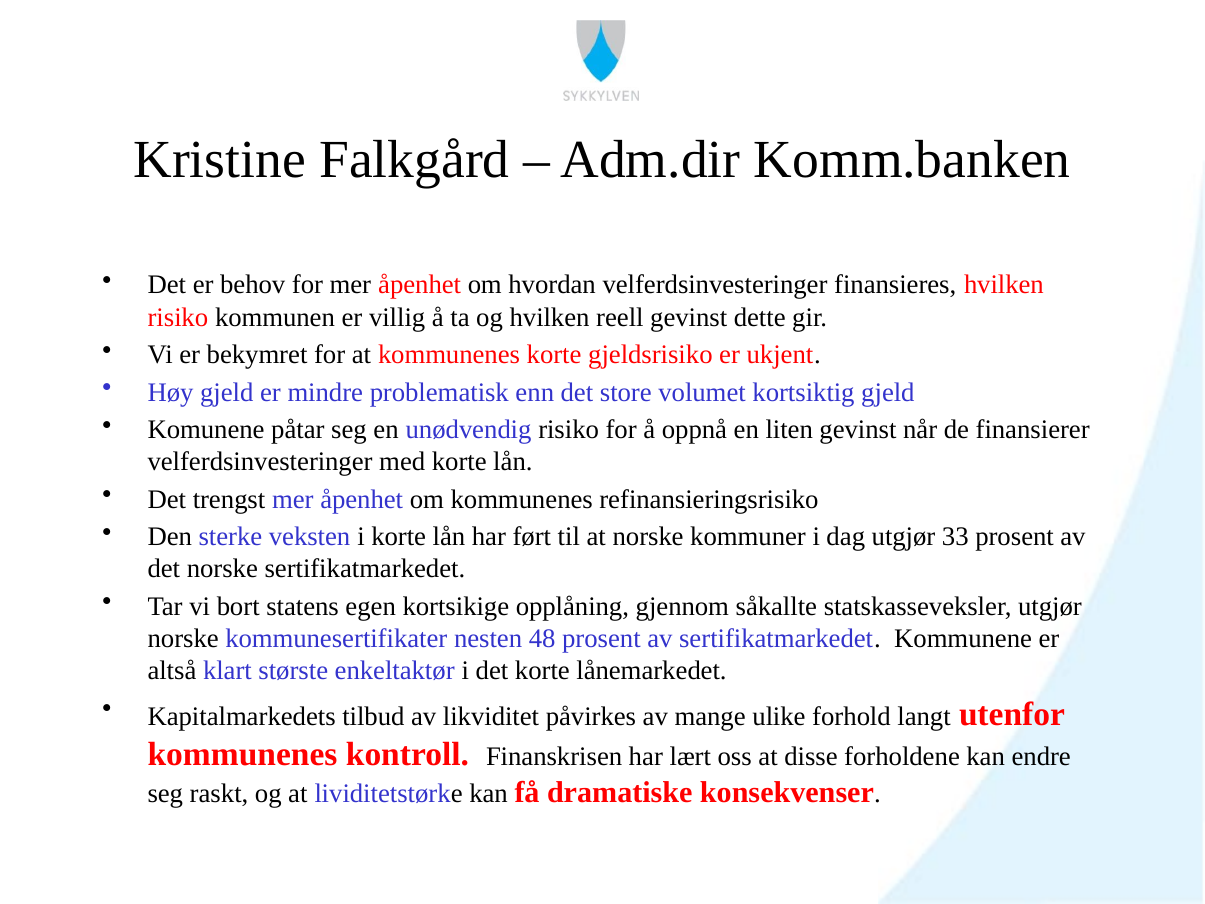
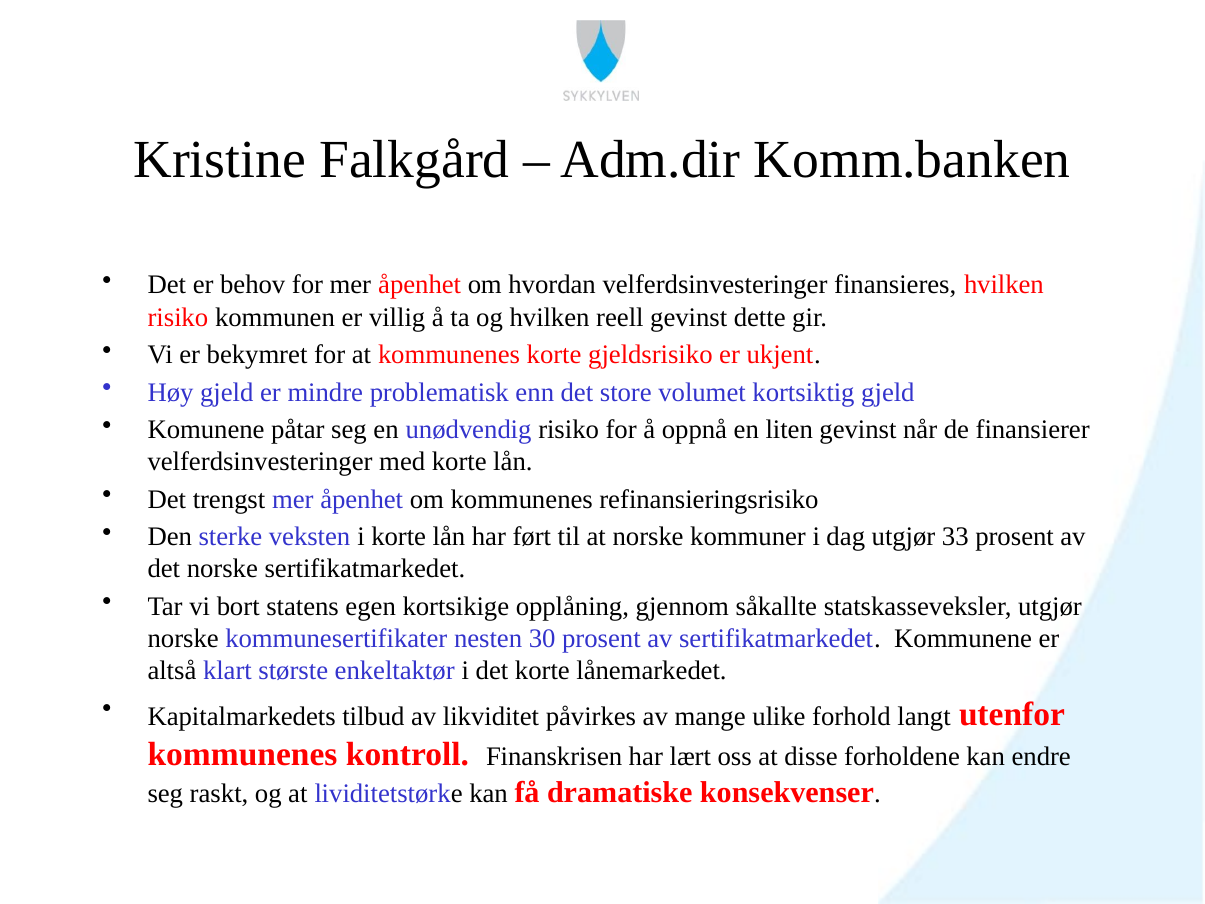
48: 48 -> 30 (542, 638)
